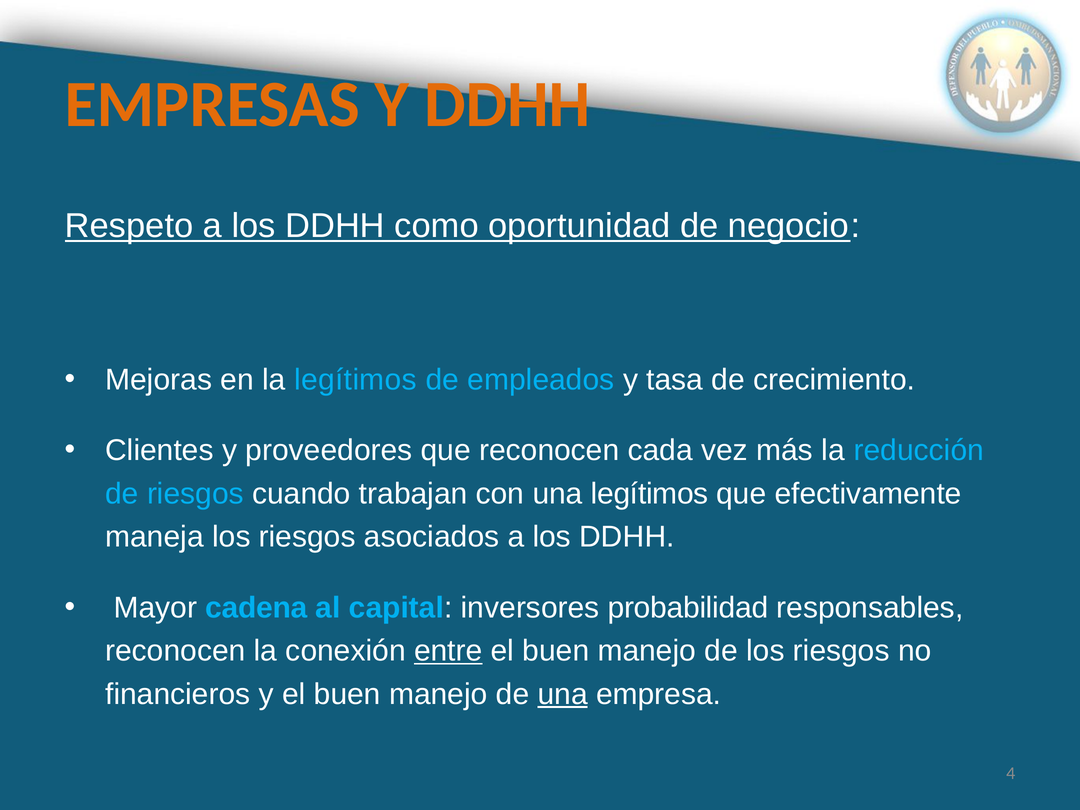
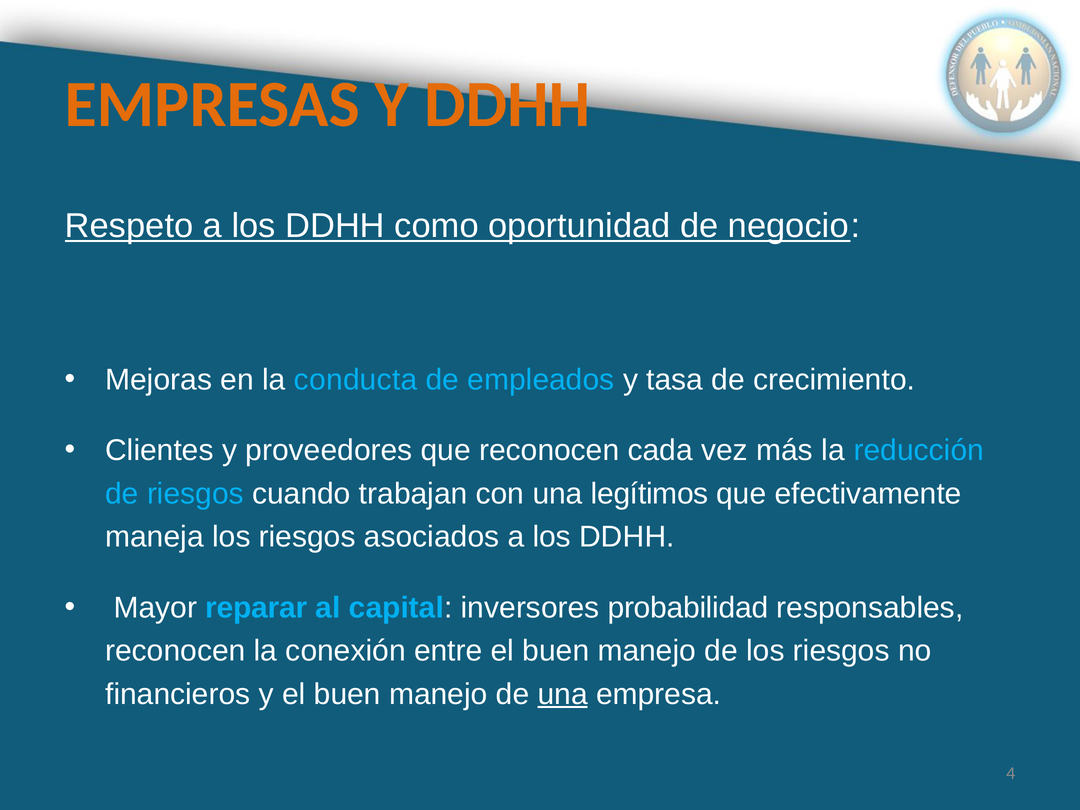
la legítimos: legítimos -> conducta (356, 380)
cadena: cadena -> reparar (256, 608)
entre underline: present -> none (448, 651)
